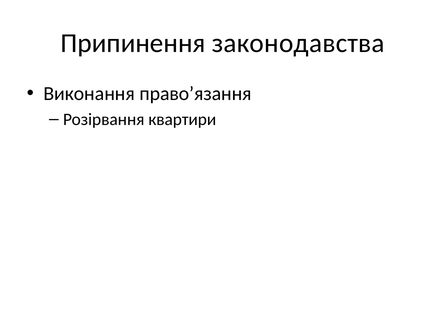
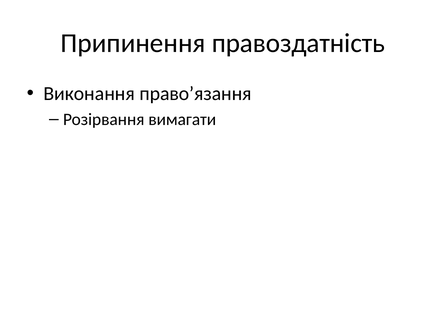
законодавства: законодавства -> правоздатність (298, 43)
квартири: квартири -> вимагати (182, 119)
